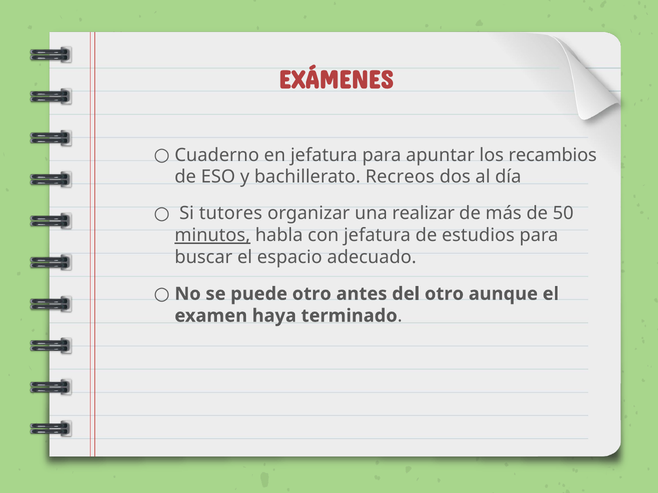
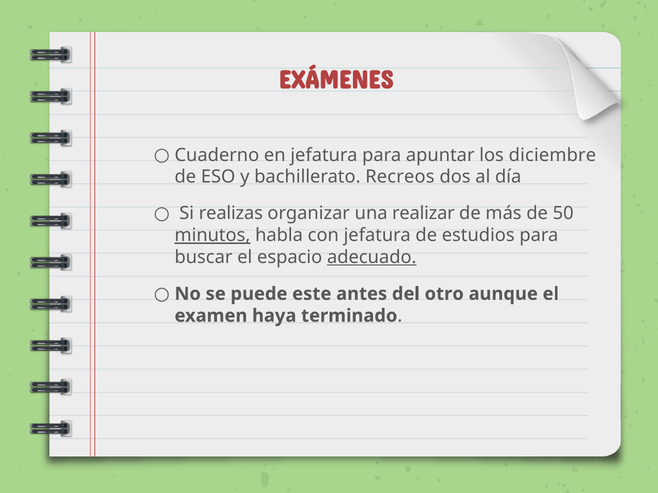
recambios: recambios -> diciembre (552, 155)
tutores: tutores -> realizas (231, 214)
adecuado underline: none -> present (372, 258)
puede otro: otro -> este (312, 294)
